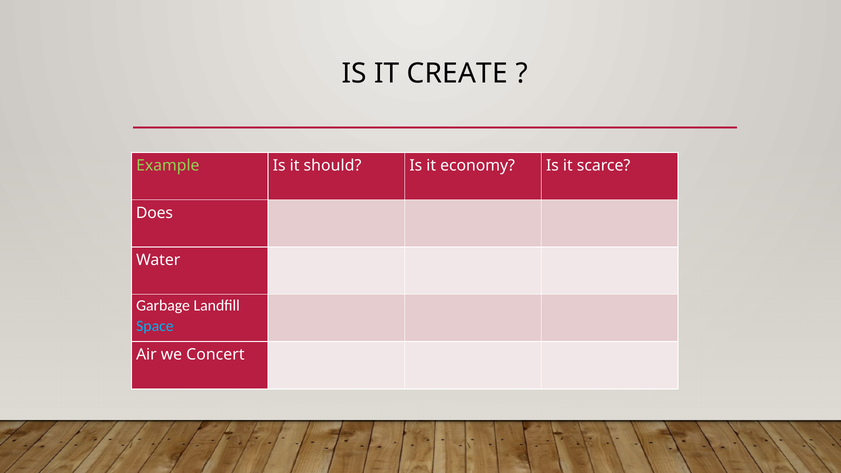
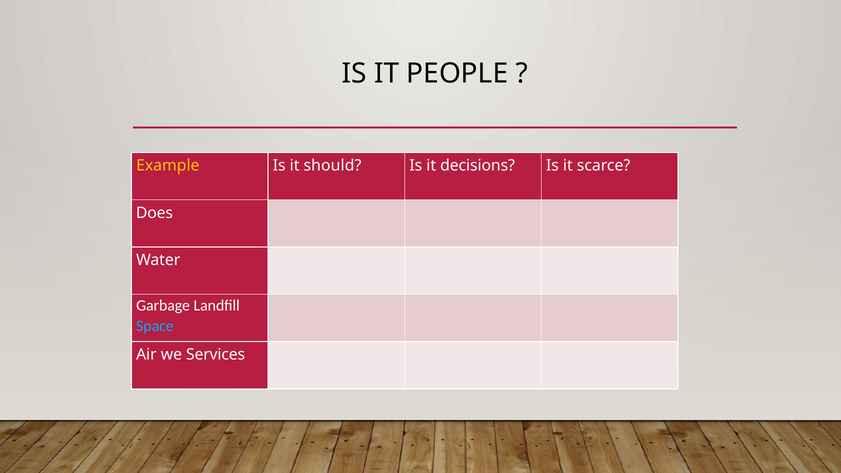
CREATE: CREATE -> PEOPLE (457, 74)
Example colour: light green -> yellow (168, 166)
economy: economy -> decisions (478, 166)
Concert: Concert -> Services (216, 355)
